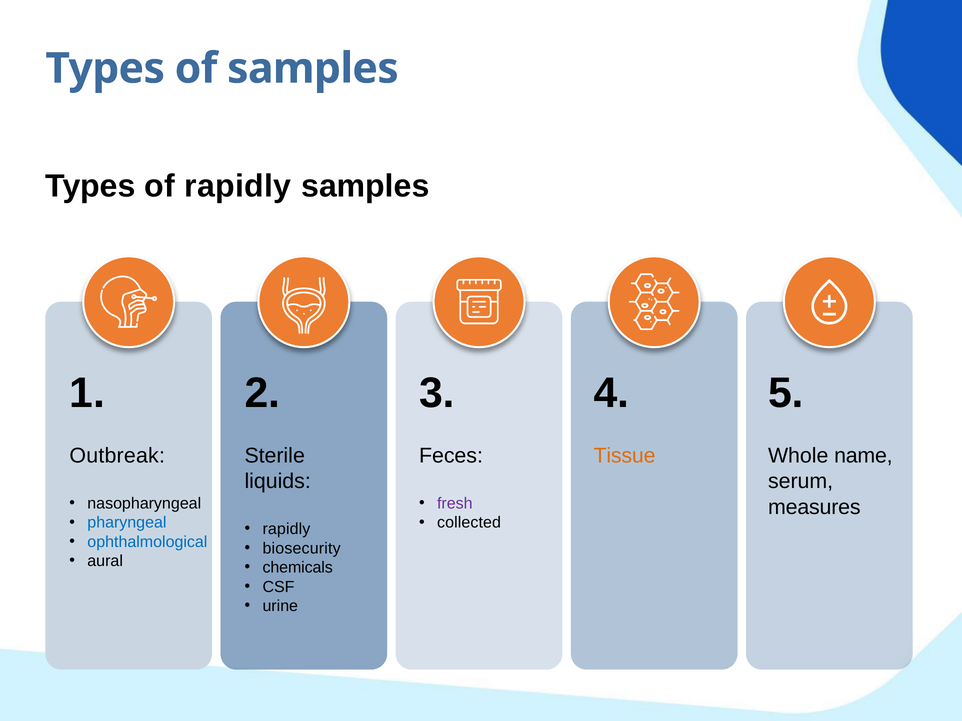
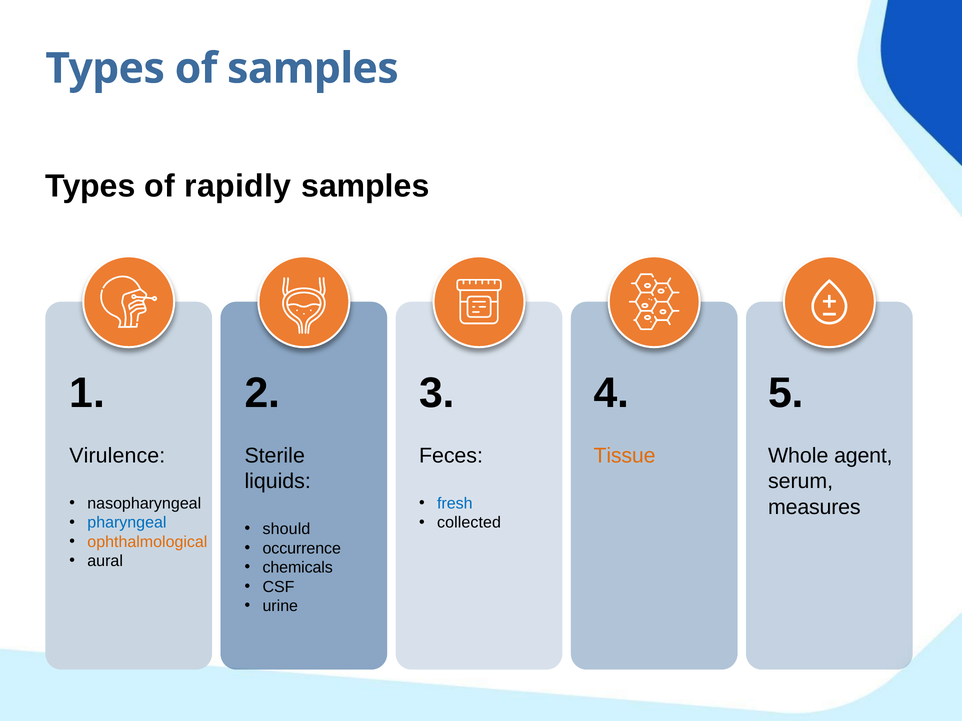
Outbreak: Outbreak -> Virulence (117, 456)
name: name -> agent (863, 456)
fresh colour: purple -> blue (455, 504)
rapidly: rapidly -> should (286, 529)
ophthalmological colour: blue -> orange (147, 542)
biosecurity: biosecurity -> occurrence (302, 549)
